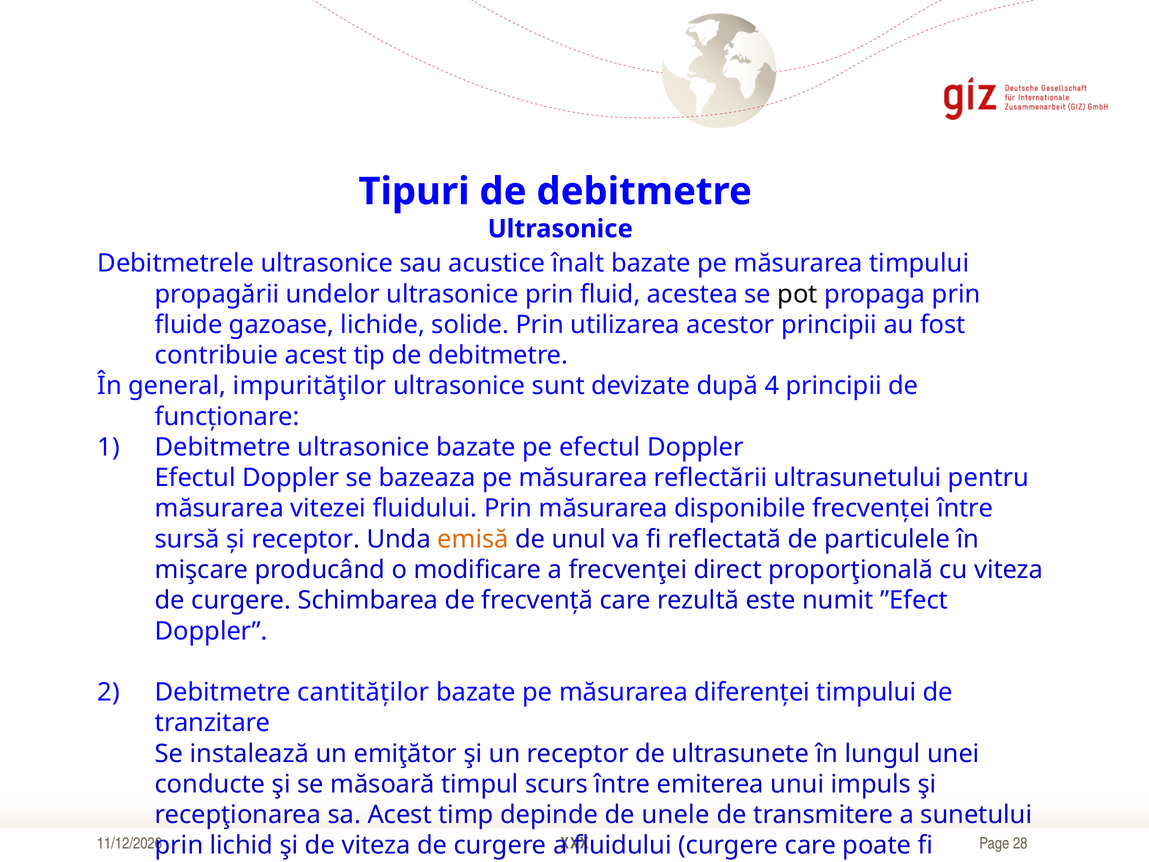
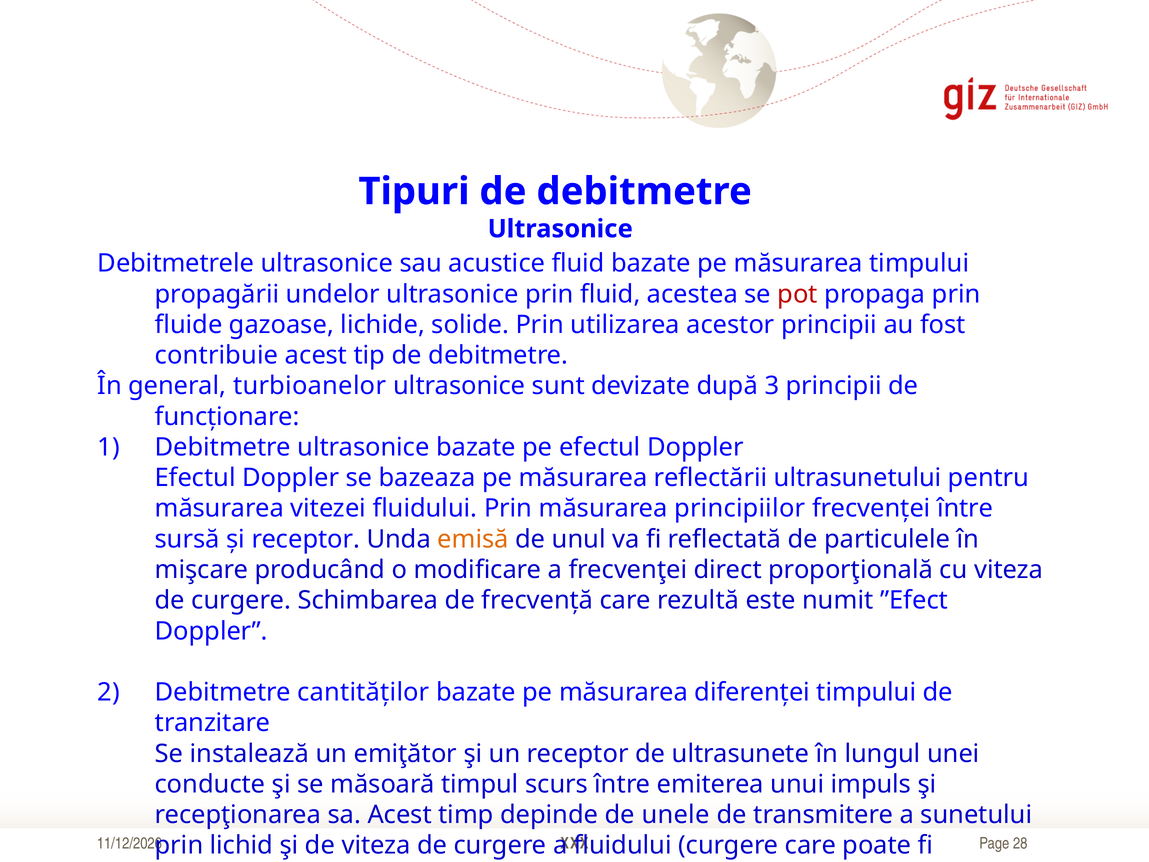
acustice înalt: înalt -> fluid (578, 263)
pot colour: black -> red (798, 294)
general impurităţilor: impurităţilor -> turbioanelor (310, 386)
4: 4 -> 3 (772, 386)
disponibile: disponibile -> principiilor (740, 508)
